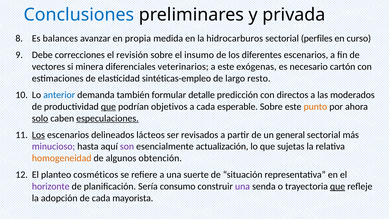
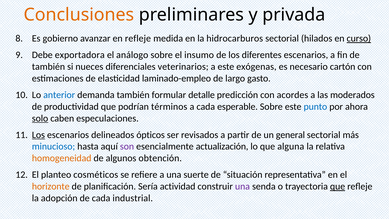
Conclusiones colour: blue -> orange (79, 15)
balances: balances -> gobierno (60, 38)
en propia: propia -> refleje (138, 38)
perfiles: perfiles -> hilados (317, 38)
curso underline: none -> present (359, 38)
correcciones: correcciones -> exportadora (80, 55)
revisión: revisión -> análogo (132, 55)
vectores: vectores -> también (48, 67)
minera: minera -> nueces (89, 67)
sintéticas-empleo: sintéticas-empleo -> laminado-empleo (177, 78)
resto: resto -> gasto (259, 78)
directos: directos -> acordes (292, 95)
que underline: present -> none (108, 107)
objetivos: objetivos -> términos (169, 107)
punto colour: orange -> blue (315, 107)
especulaciones underline: present -> none (107, 118)
lácteos: lácteos -> ópticos (151, 135)
minucioso colour: purple -> blue (53, 146)
sujetas: sujetas -> alguna (291, 146)
horizonte colour: purple -> orange (51, 186)
consumo: consumo -> actividad (178, 186)
mayorista: mayorista -> industrial (133, 198)
